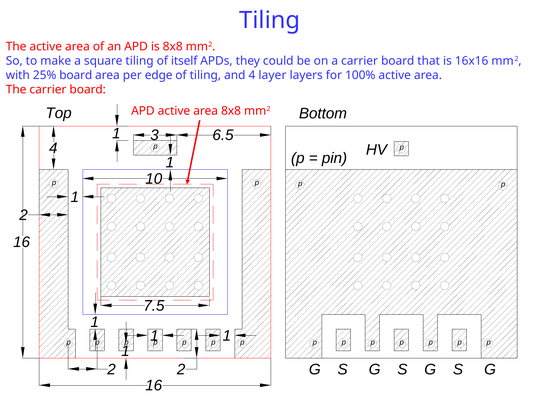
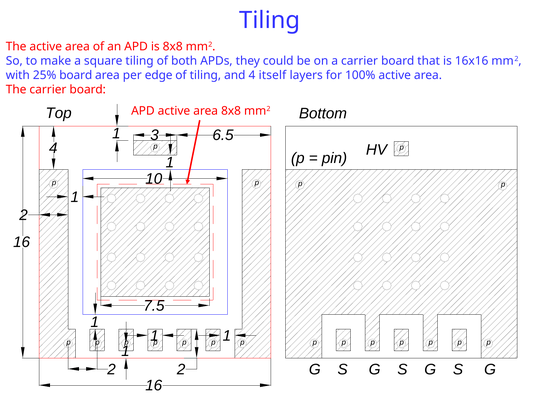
itself: itself -> both (184, 61)
layer: layer -> itself (272, 75)
